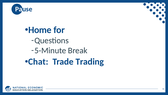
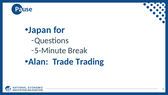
Home: Home -> Japan (40, 30)
Chat: Chat -> Alan (38, 61)
